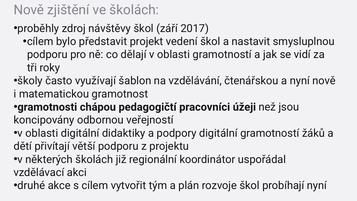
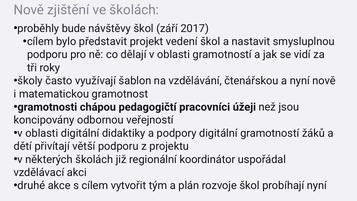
zdroj: zdroj -> bude (74, 28)
